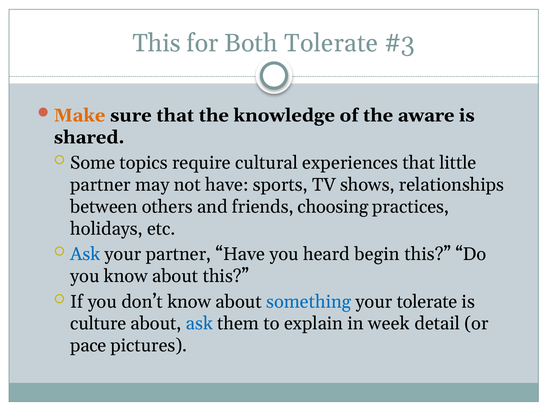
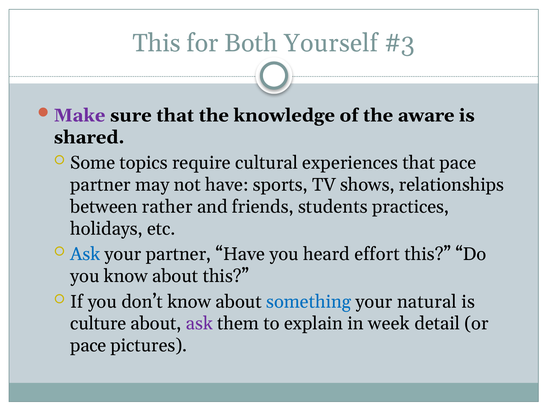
Both Tolerate: Tolerate -> Yourself (331, 43)
Make colour: orange -> purple (80, 115)
that little: little -> pace (458, 163)
others: others -> rather (167, 207)
choosing: choosing -> students (333, 207)
begin: begin -> effort (377, 254)
your tolerate: tolerate -> natural (427, 302)
ask colour: blue -> purple (199, 324)
